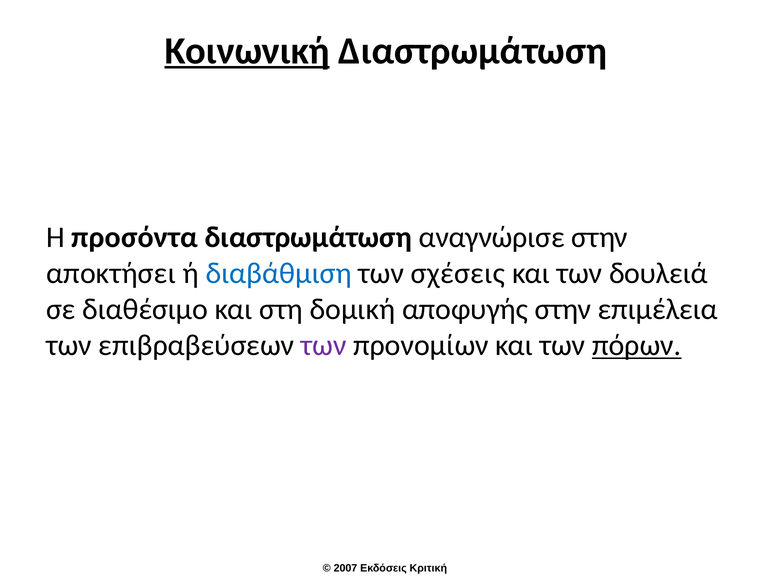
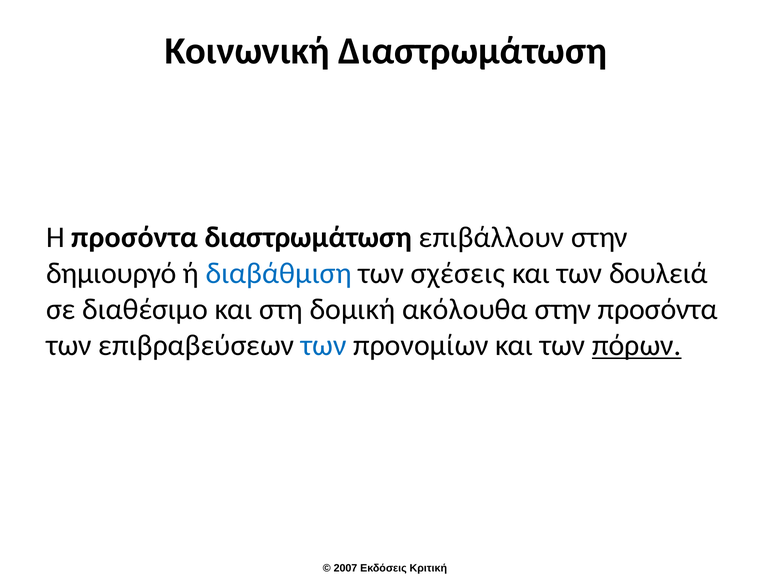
Κοινωνική underline: present -> none (247, 51)
αναγνώρισε: αναγνώρισε -> επιβάλλουν (492, 237)
αποκτήσει: αποκτήσει -> δημιουργό (111, 273)
αποφυγής: αποφυγής -> ακόλουθα (465, 309)
στην επιμέλεια: επιμέλεια -> προσόντα (658, 309)
των colour: purple -> blue (324, 345)
